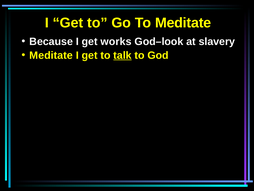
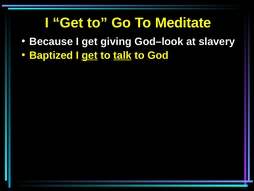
works: works -> giving (116, 41)
Meditate: Meditate -> Baptized (51, 55)
get underline: none -> present (90, 55)
